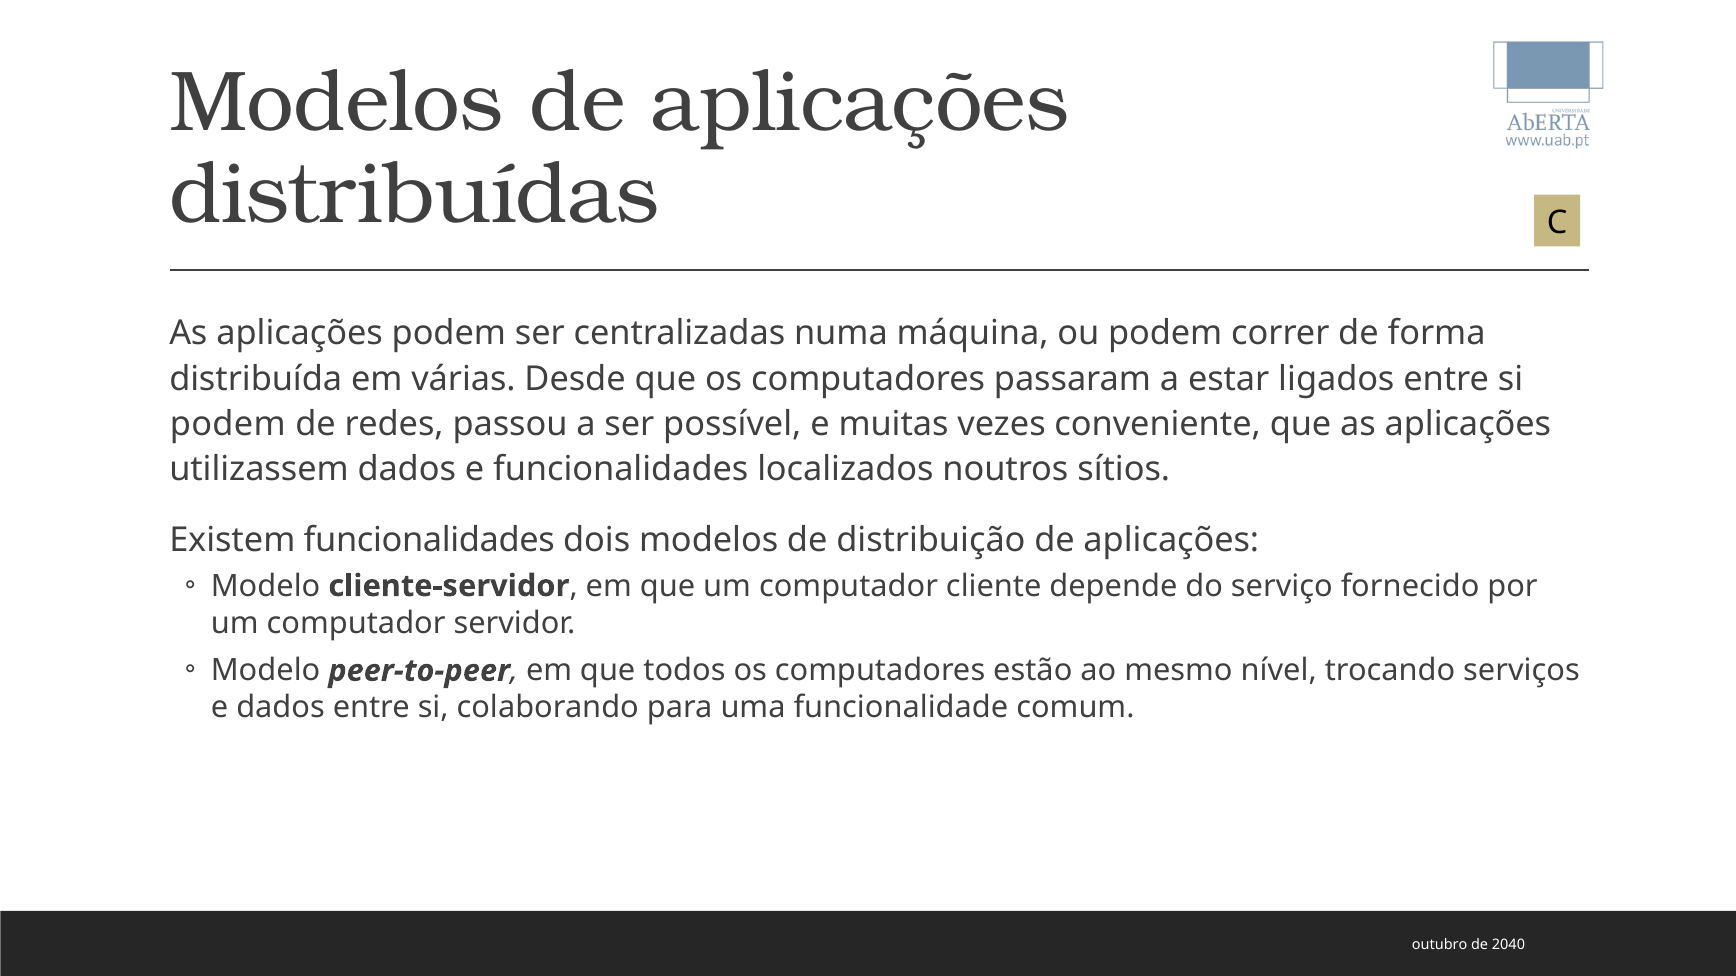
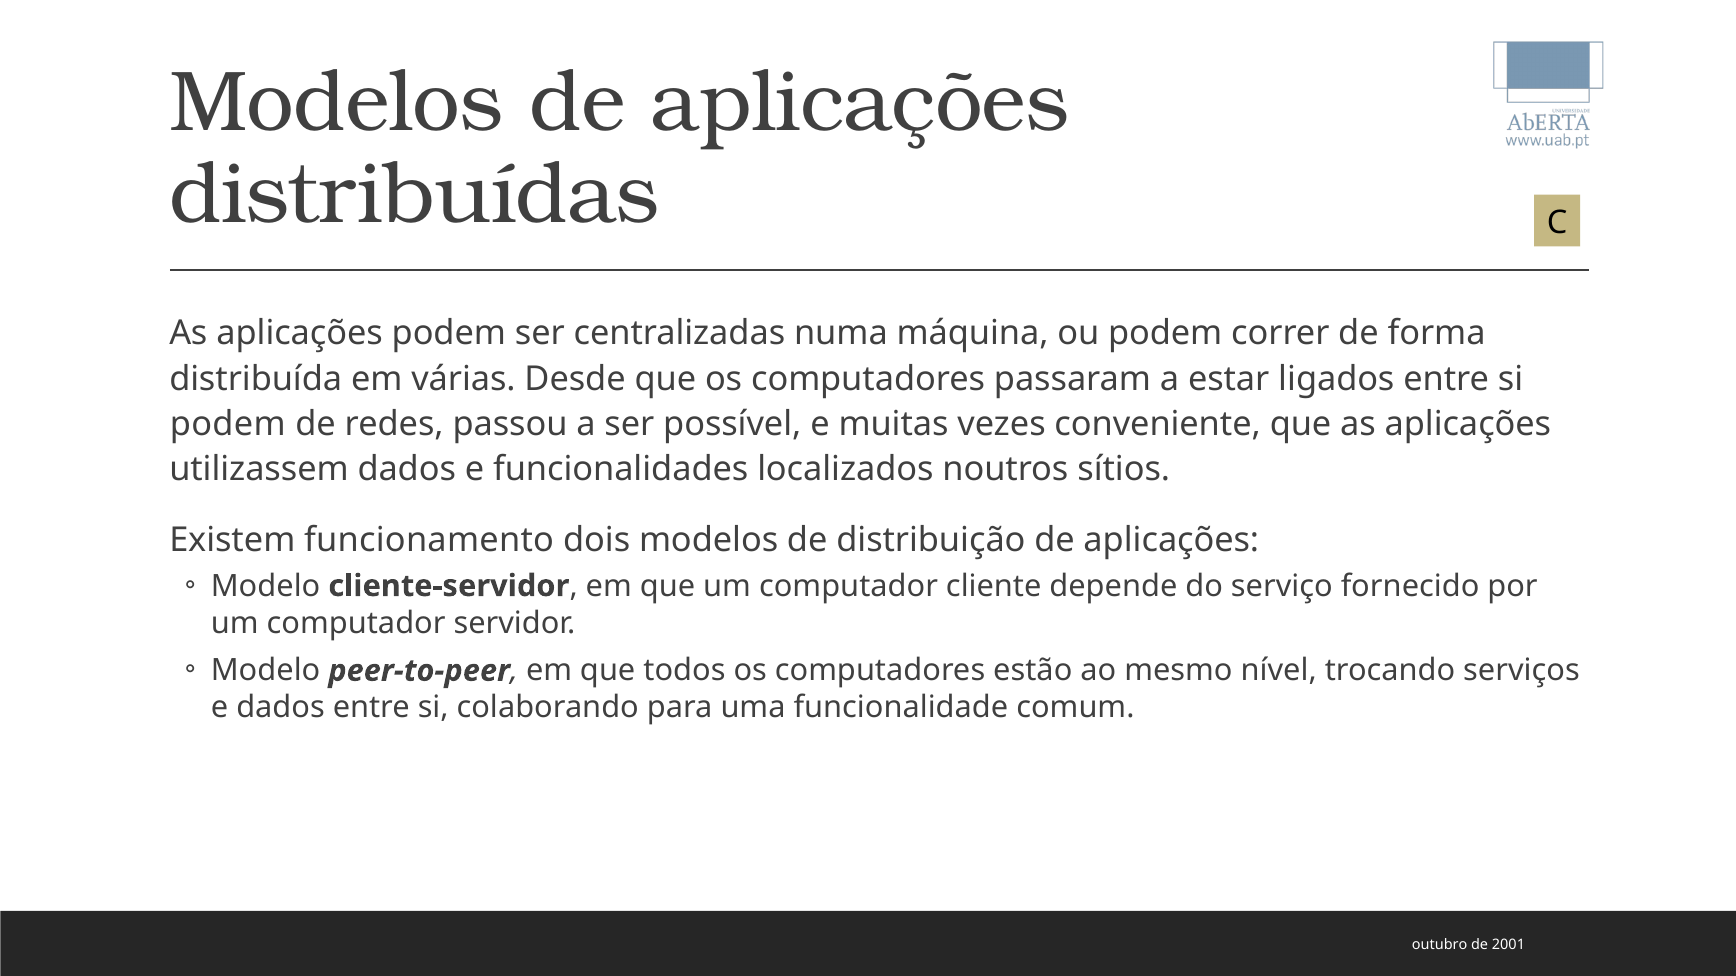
Existem funcionalidades: funcionalidades -> funcionamento (429, 540)
2040: 2040 -> 2001 (1508, 945)
